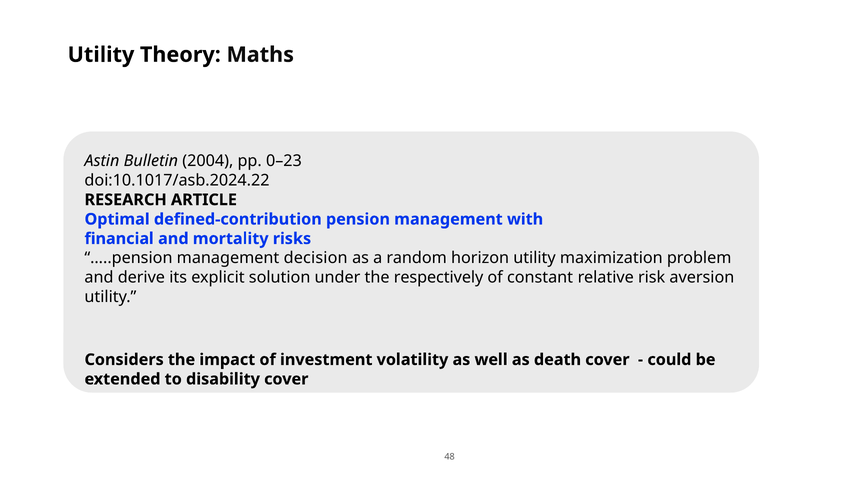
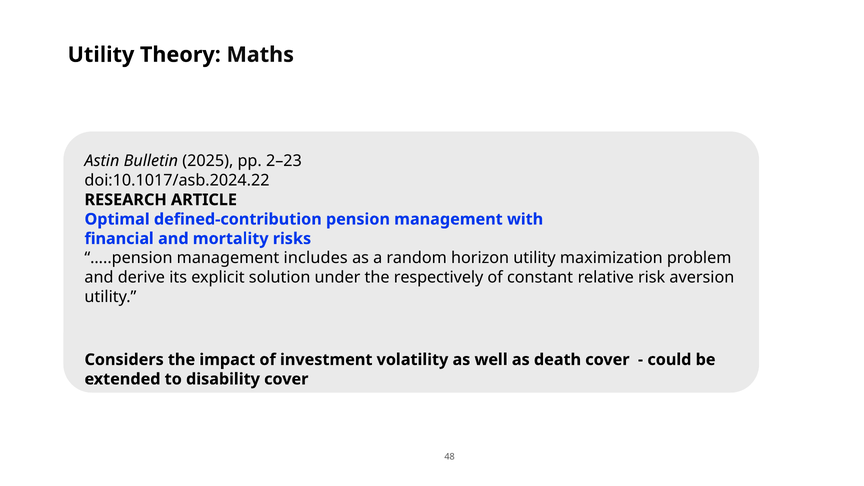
2004: 2004 -> 2025 (208, 161)
0–23: 0–23 -> 2–23 (284, 161)
decision: decision -> includes (316, 258)
